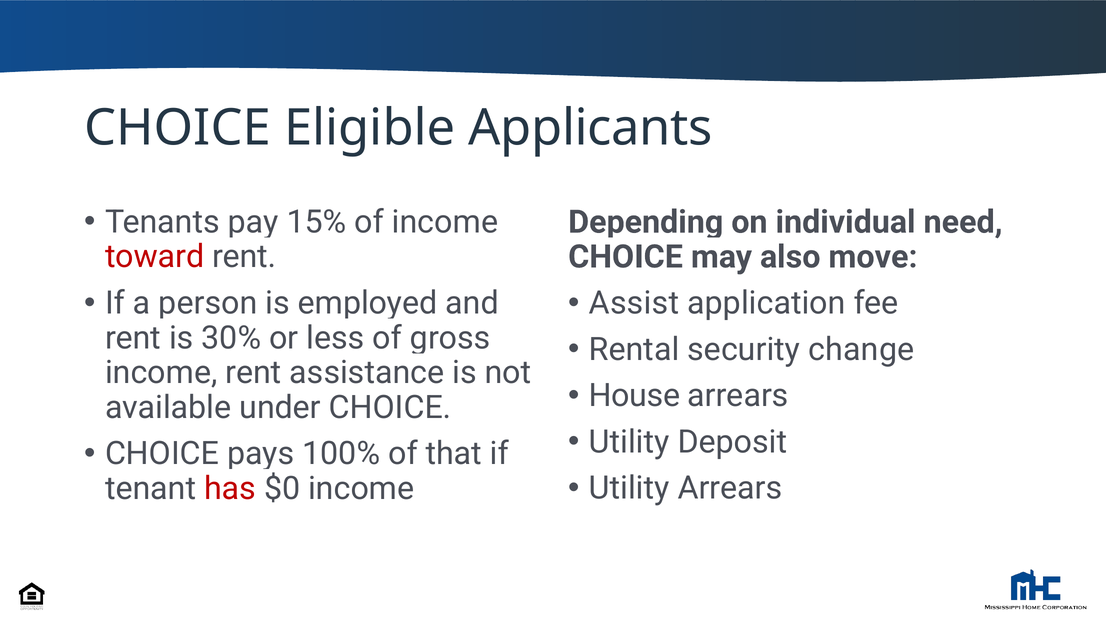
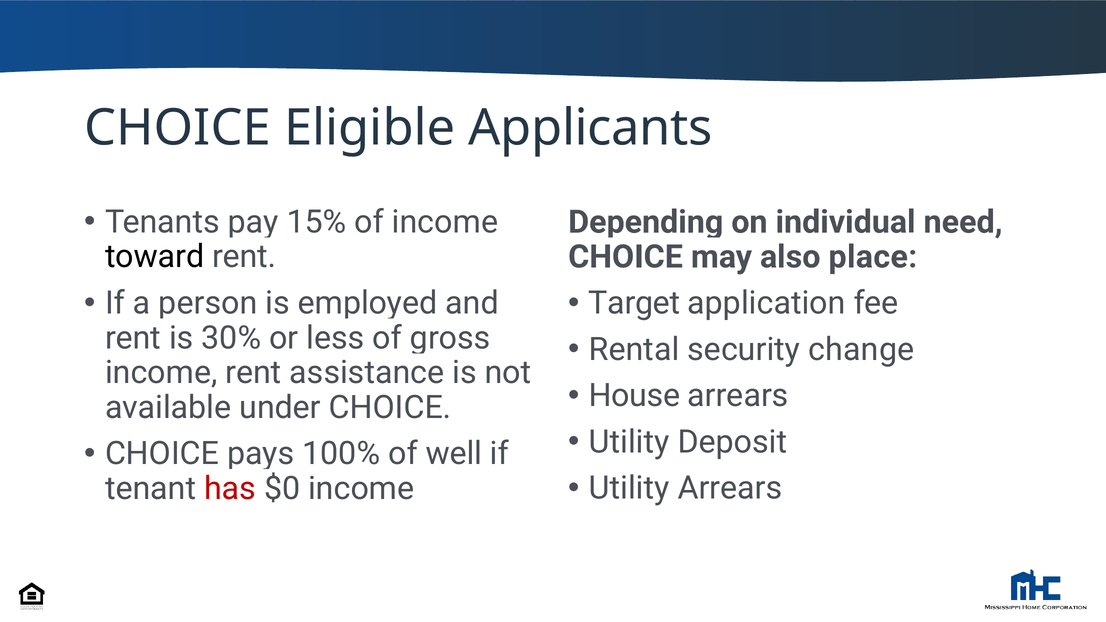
toward colour: red -> black (155, 257)
move: move -> place (873, 257)
Assist: Assist -> Target (634, 303)
that: that -> well (454, 454)
